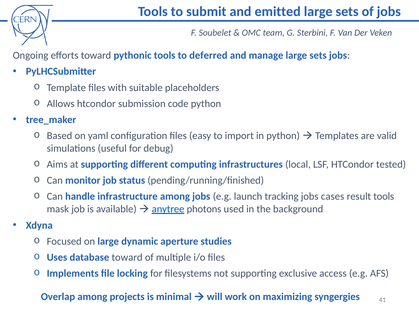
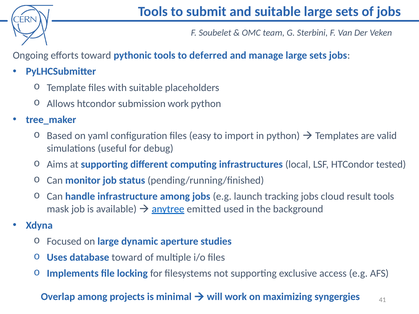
and emitted: emitted -> suitable (278, 11)
submission code: code -> work (178, 104)
cases: cases -> cloud (333, 197)
photons: photons -> emitted (204, 209)
